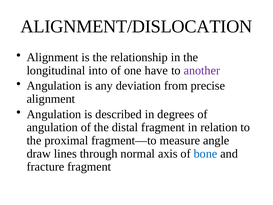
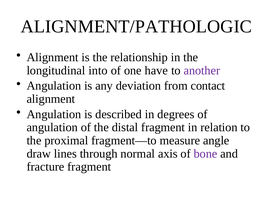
ALIGNMENT/DISLOCATION: ALIGNMENT/DISLOCATION -> ALIGNMENT/PATHOLOGIC (136, 27)
precise: precise -> contact (208, 86)
bone colour: blue -> purple (206, 153)
